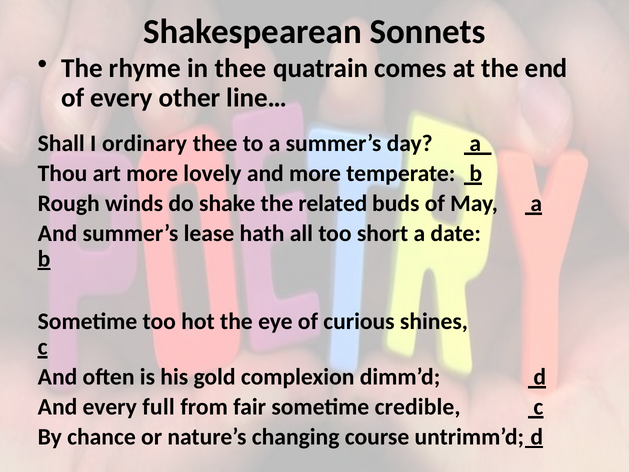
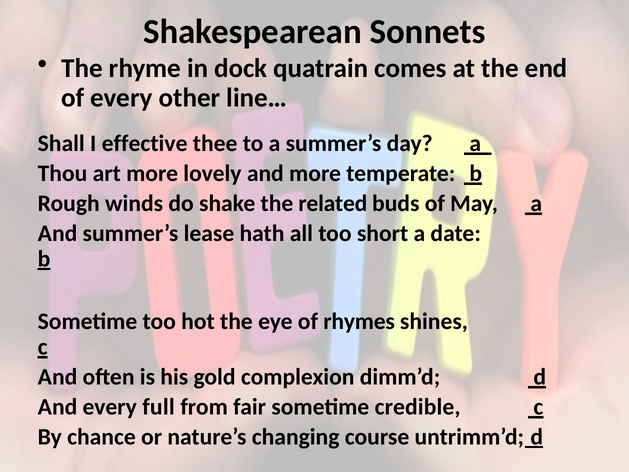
in thee: thee -> dock (241, 68)
ordinary: ordinary -> effective (145, 144)
curious: curious -> rhymes (359, 321)
